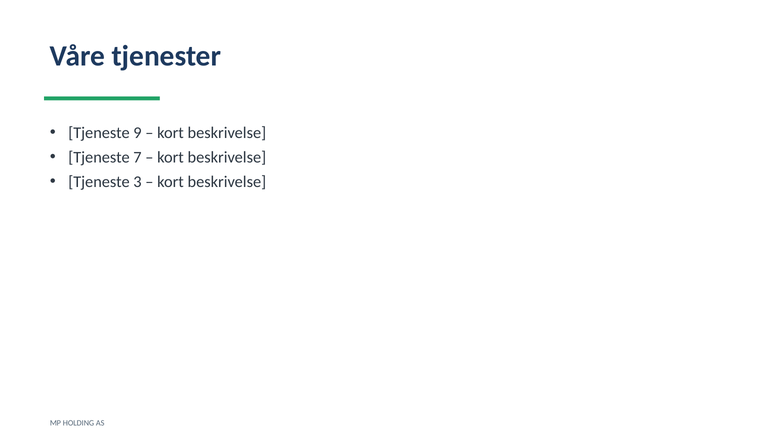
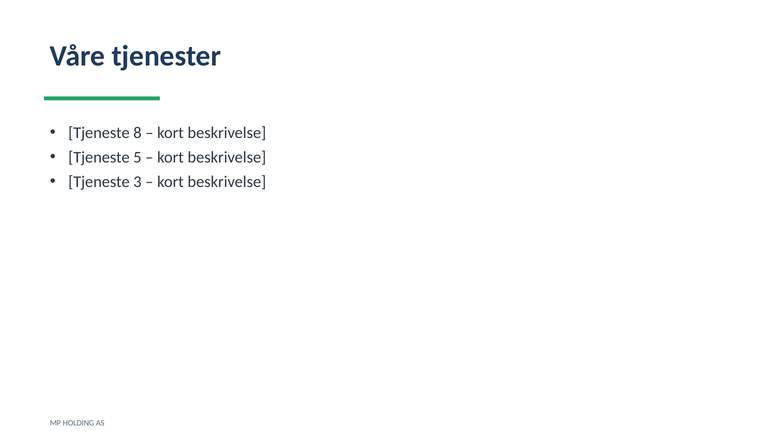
9: 9 -> 8 (137, 133)
7: 7 -> 5 (137, 157)
